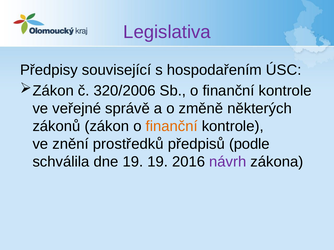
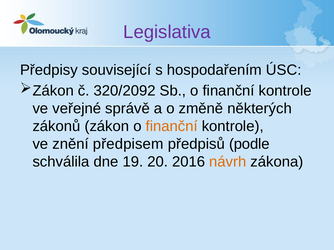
320/2006: 320/2006 -> 320/2092 (125, 91)
prostředků: prostředků -> předpisem (128, 144)
19 19: 19 -> 20 (158, 162)
návrh colour: purple -> orange (228, 162)
